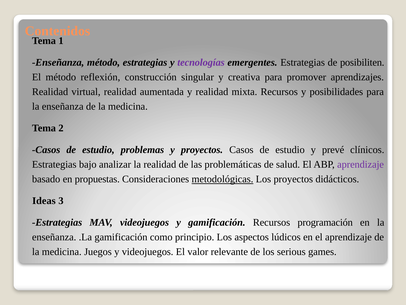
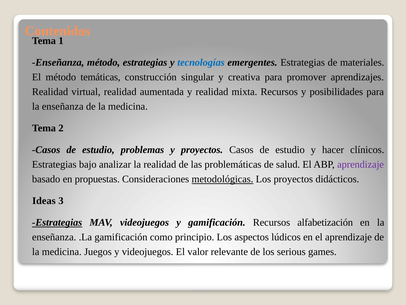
tecnologías colour: purple -> blue (201, 63)
posibiliten: posibiliten -> materiales (362, 63)
reflexión: reflexión -> temáticas (101, 77)
prevé: prevé -> hacer (333, 150)
Estrategias underline: none -> present (57, 222)
programación: programación -> alfabetización (325, 222)
